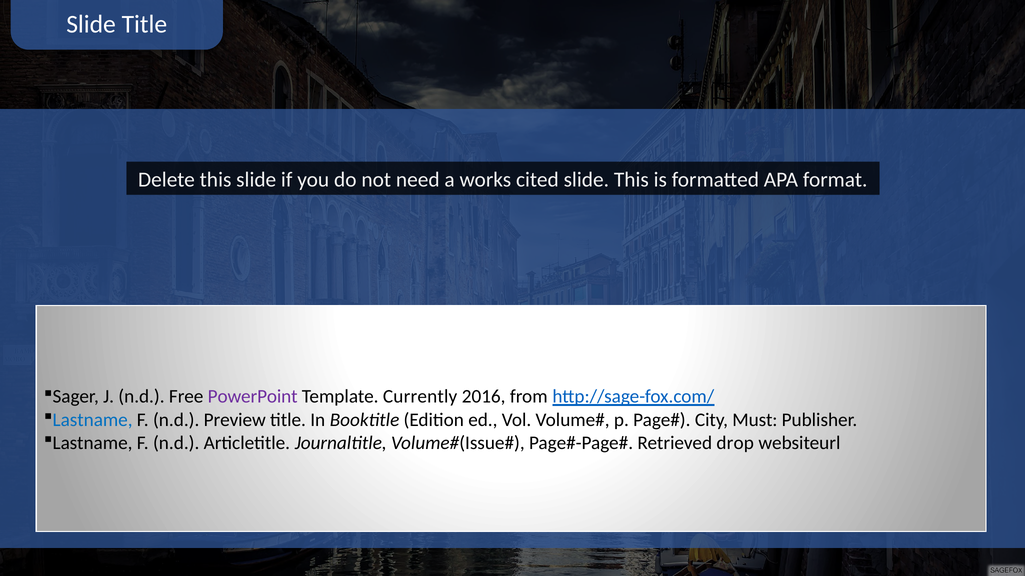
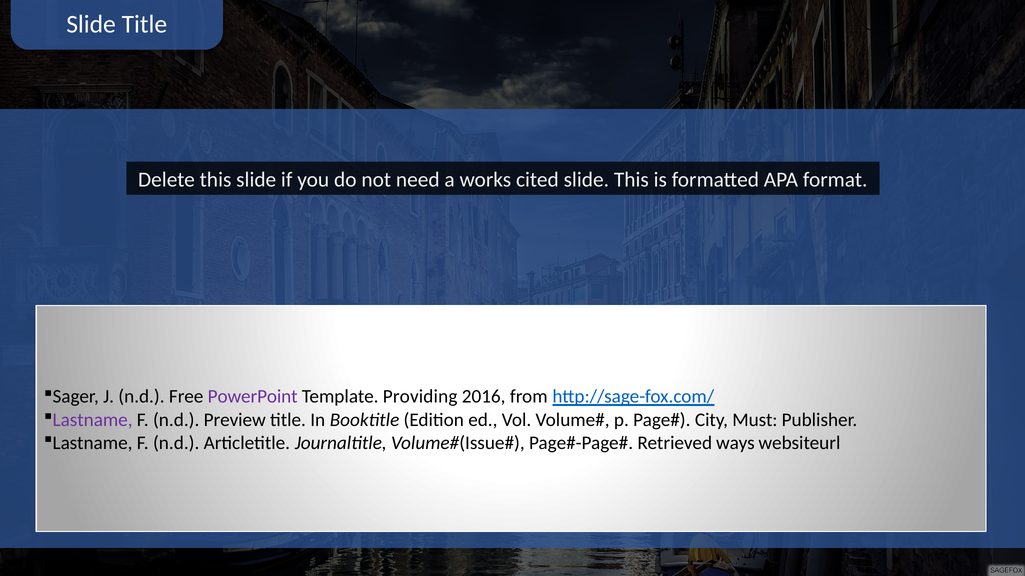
Currently: Currently -> Providing (420, 397)
Lastname colour: blue -> purple (93, 420)
drop: drop -> ways (735, 444)
